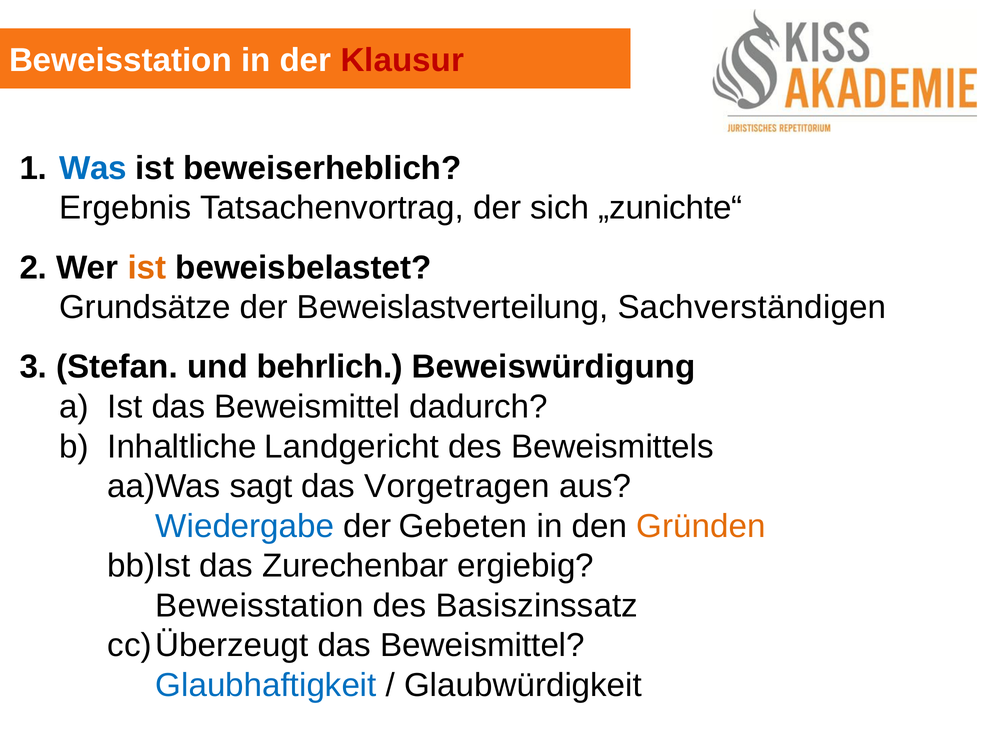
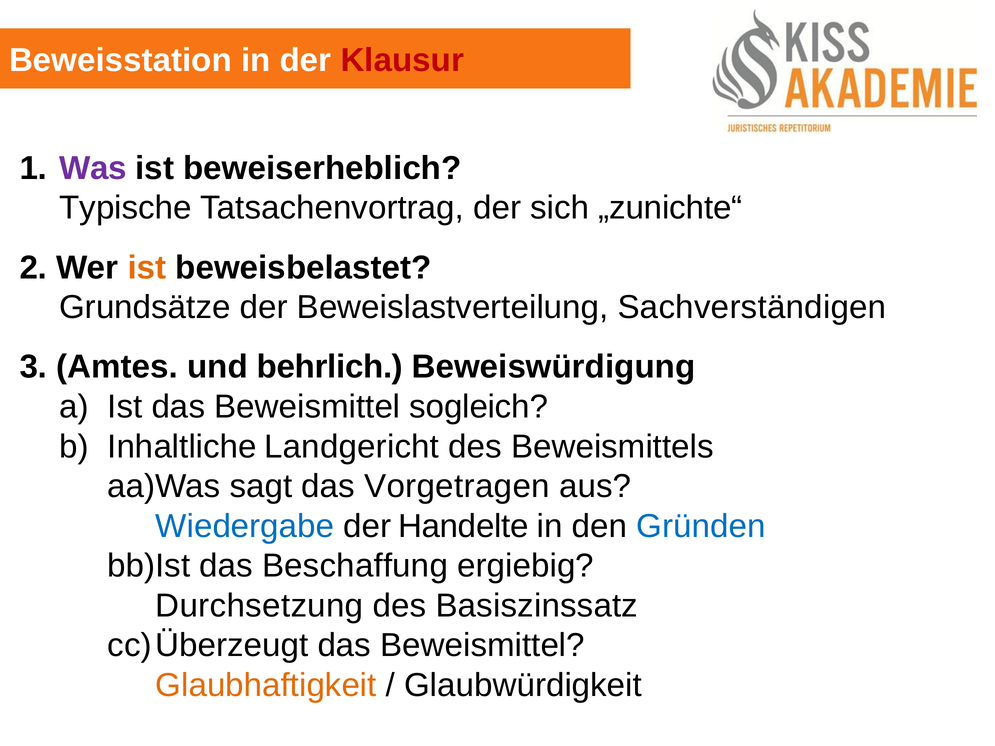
Was colour: blue -> purple (93, 168)
Ergebnis: Ergebnis -> Typische (126, 208)
Stefan: Stefan -> Amtes (117, 367)
dadurch: dadurch -> sogleich (479, 407)
Gebeten: Gebeten -> Handelte (463, 526)
Gründen colour: orange -> blue (701, 526)
Zurechenbar: Zurechenbar -> Beschaffung (355, 566)
Beweisstation: Beweisstation -> Durchsetzung (259, 606)
Glaubhaftigkeit colour: blue -> orange (266, 686)
